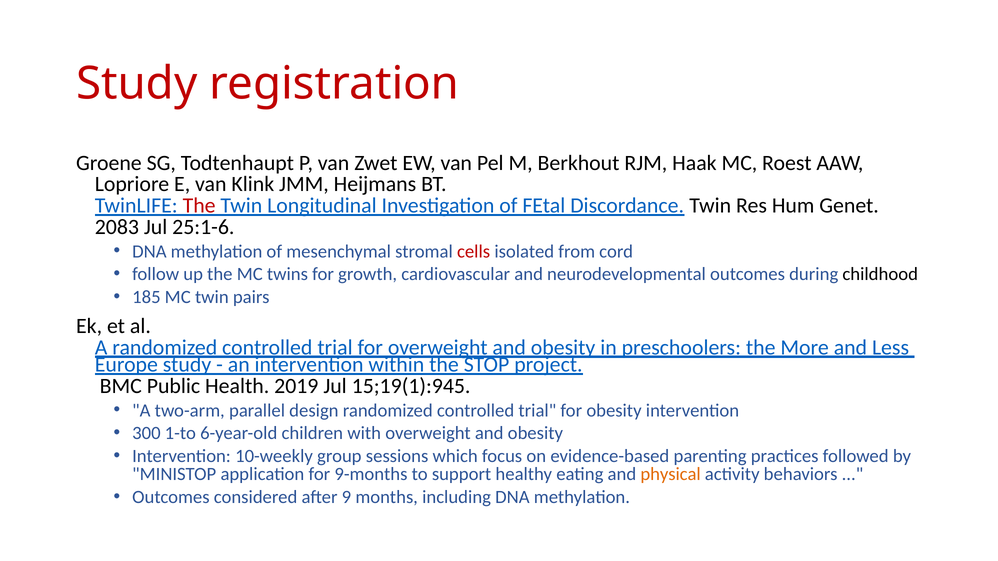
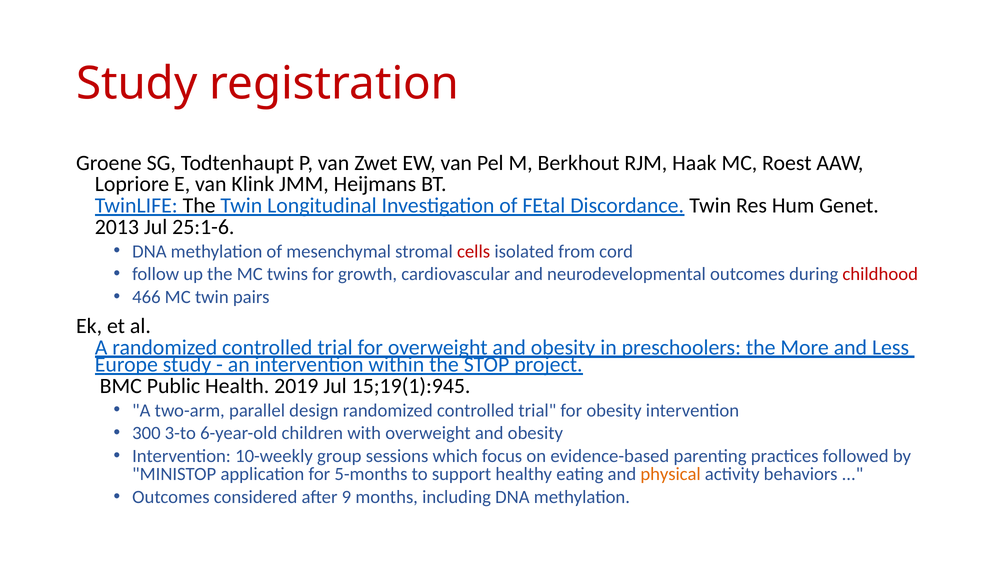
The colour: red -> black (199, 206)
2083: 2083 -> 2013 (117, 227)
childhood colour: black -> red (880, 274)
185: 185 -> 466 (146, 297)
1-to: 1-to -> 3-to (180, 434)
9-months: 9-months -> 5-months (371, 475)
